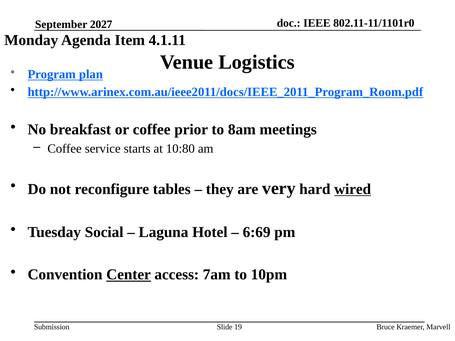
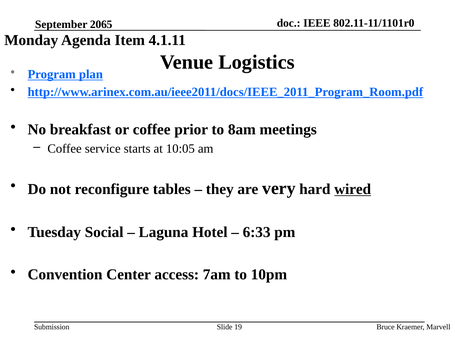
2027: 2027 -> 2065 (101, 24)
10:80: 10:80 -> 10:05 (180, 149)
6:69: 6:69 -> 6:33 (257, 232)
Center underline: present -> none (129, 275)
